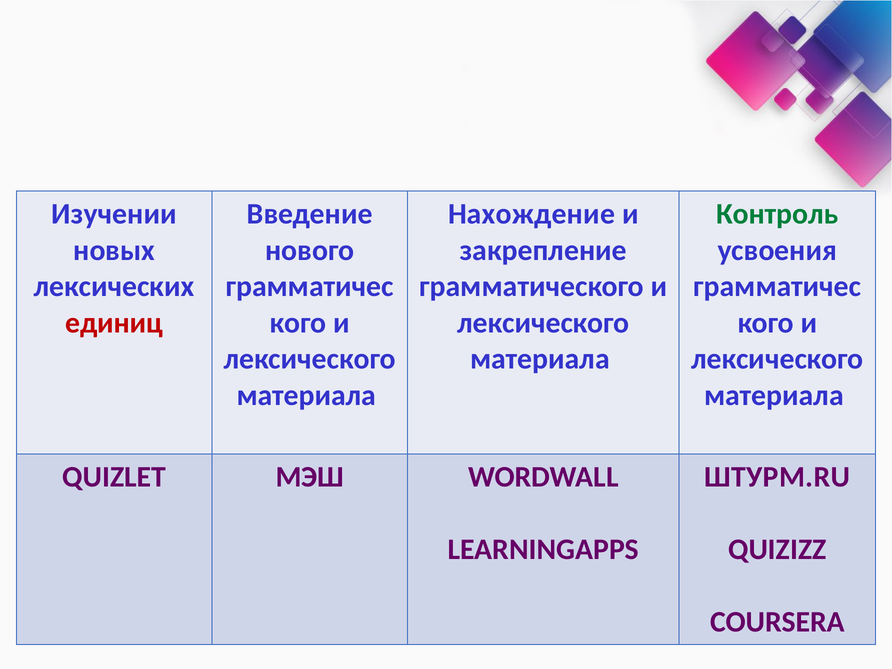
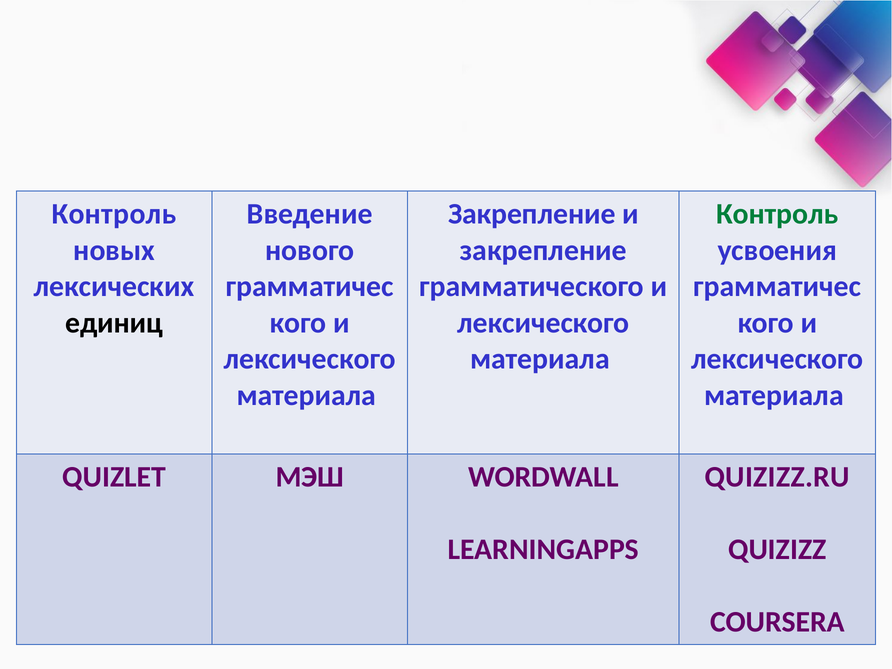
Изучении: Изучении -> Контроль (114, 214)
Нахождение: Нахождение -> Закрепление (532, 214)
единиц colour: red -> black (114, 323)
ШТУРМ.RU: ШТУРМ.RU -> QUIZIZZ.RU (777, 477)
